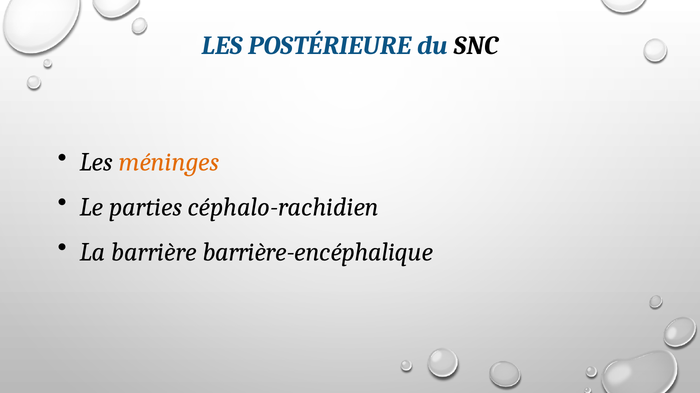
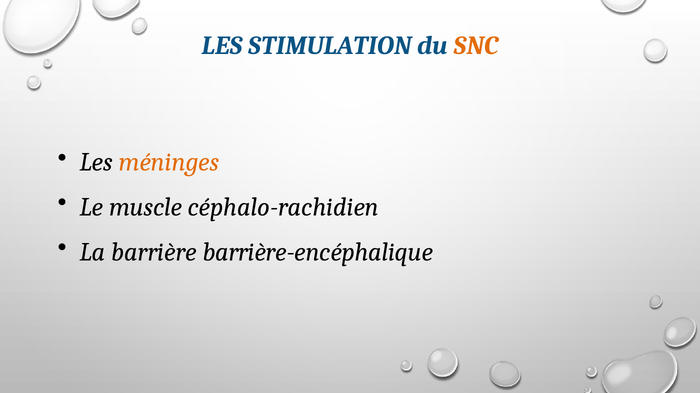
POSTÉRIEURE: POSTÉRIEURE -> STIMULATION (330, 46)
SNC colour: black -> orange (476, 46)
parties: parties -> muscle (146, 207)
